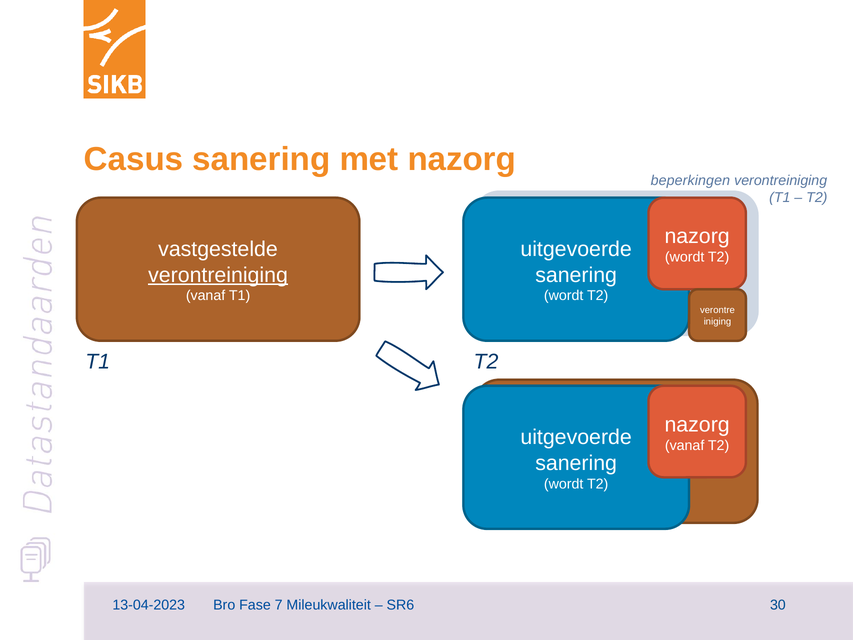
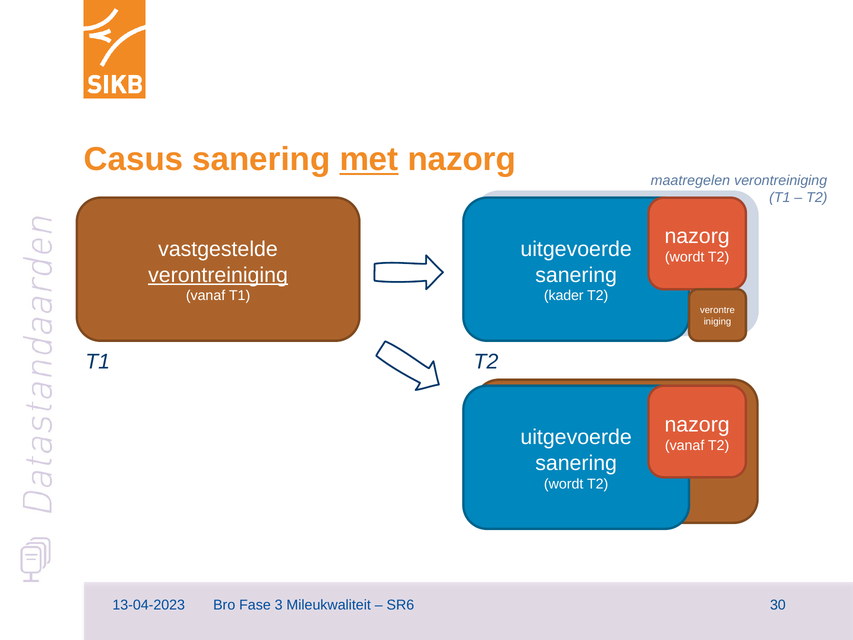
met underline: none -> present (369, 159)
beperkingen: beperkingen -> maatregelen (690, 180)
wordt: wordt -> kader (564, 296)
7: 7 -> 3 (279, 605)
